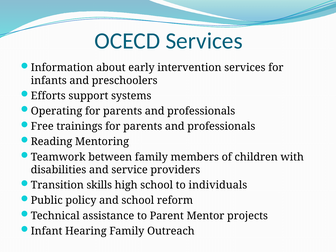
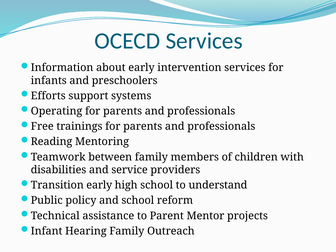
Transition skills: skills -> early (99, 185)
individuals: individuals -> understand (218, 185)
